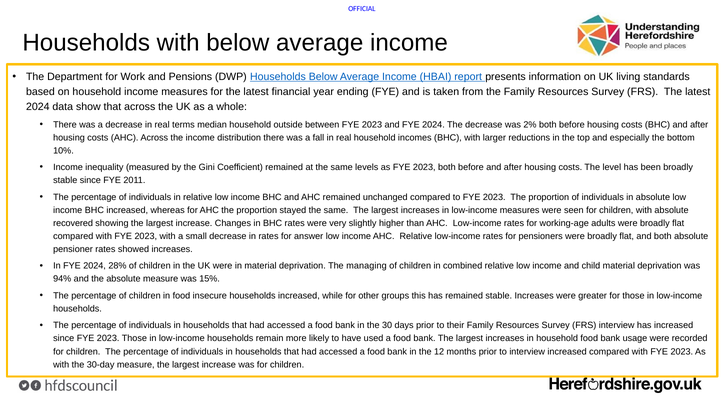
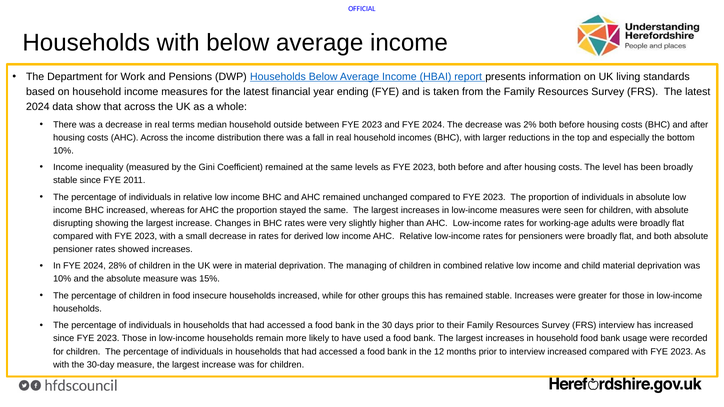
recovered: recovered -> disrupting (73, 223)
answer: answer -> derived (309, 236)
94%: 94% -> 10% (62, 279)
